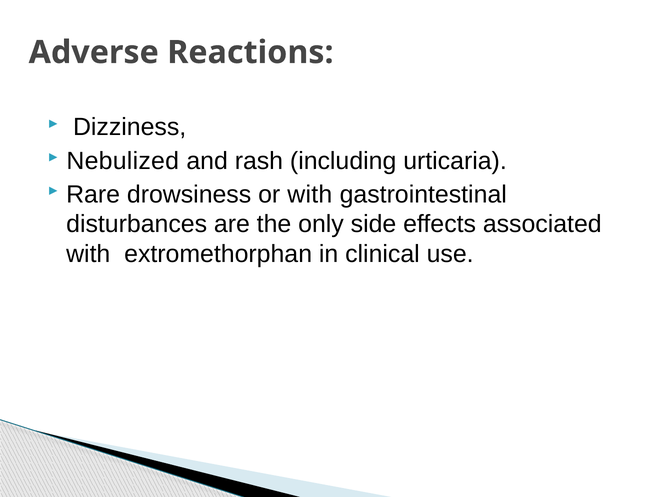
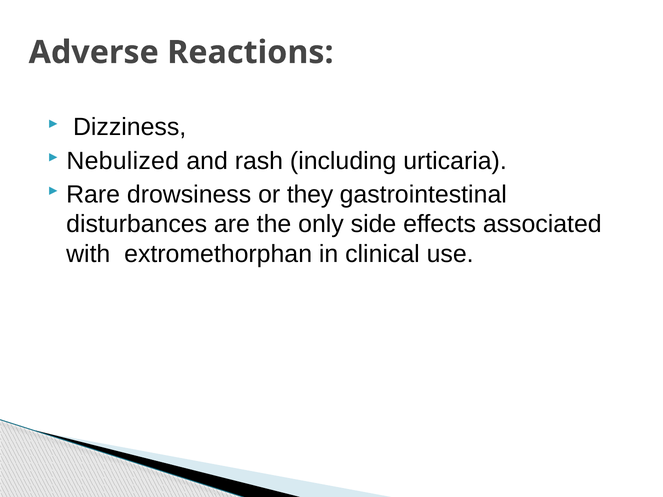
or with: with -> they (310, 194)
